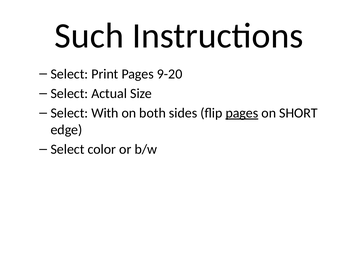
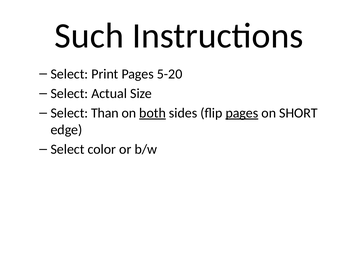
9-20: 9-20 -> 5-20 (170, 74)
With: With -> Than (105, 113)
both underline: none -> present (153, 113)
